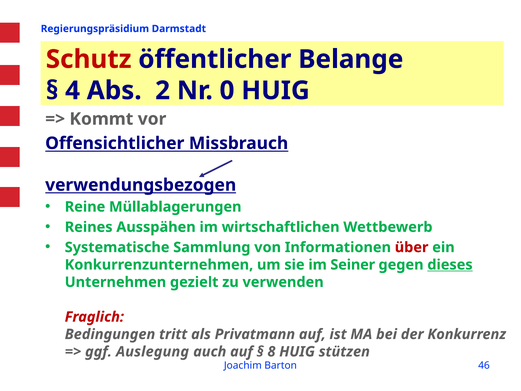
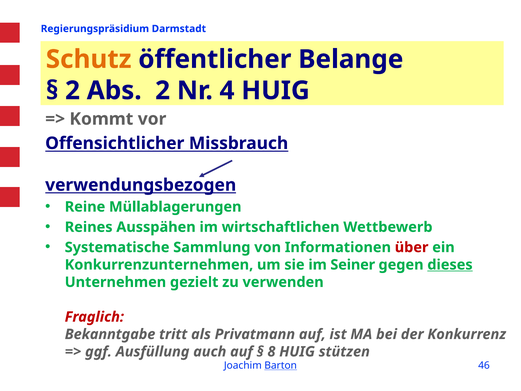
Schutz colour: red -> orange (89, 59)
4: 4 -> 2 (73, 91)
0: 0 -> 4 (227, 91)
Bedingungen: Bedingungen -> Bekanntgabe (110, 334)
Auslegung: Auslegung -> Ausfüllung (153, 351)
Barton underline: none -> present (281, 365)
